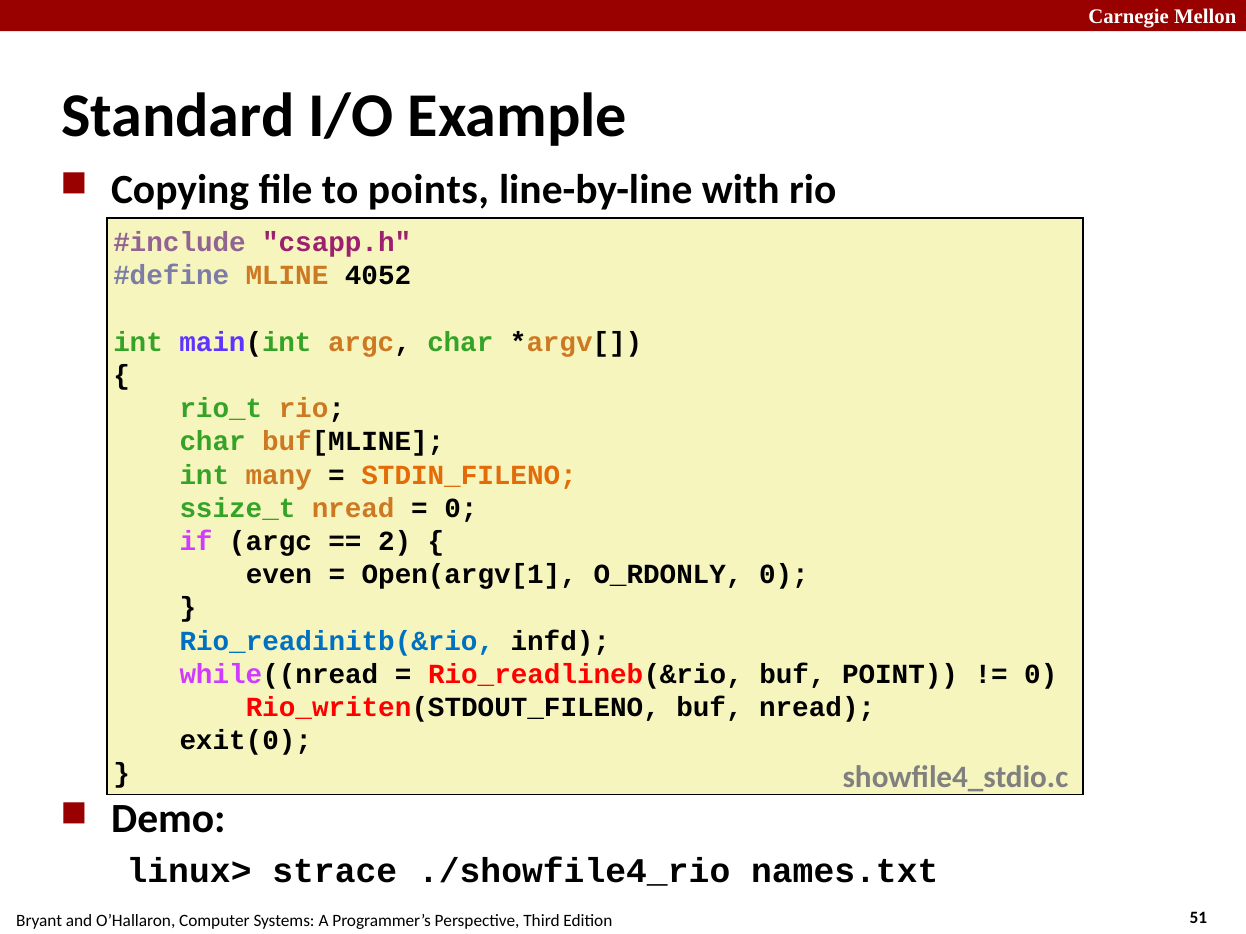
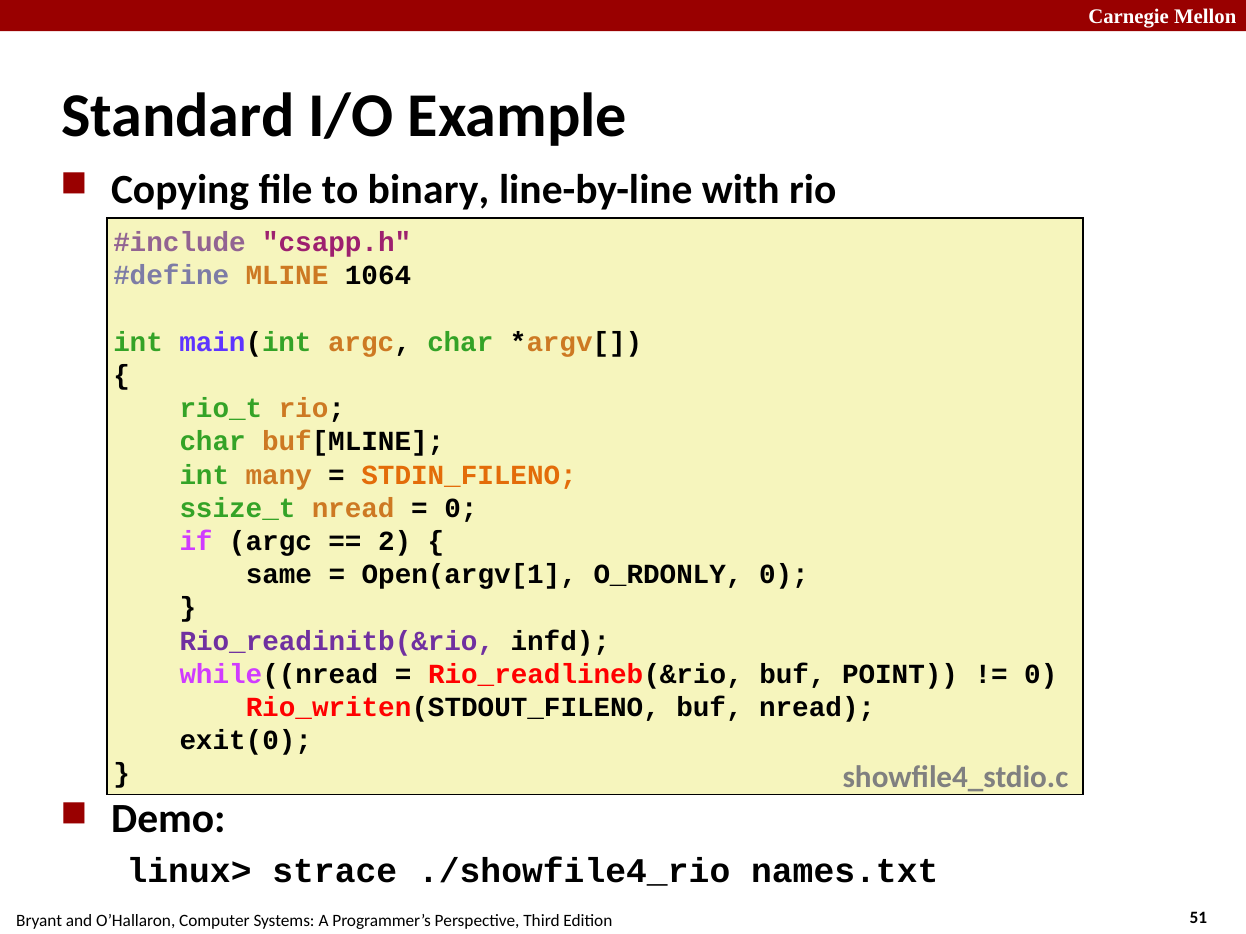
points: points -> binary (429, 190)
4052: 4052 -> 1064 (378, 276)
even: even -> same (279, 575)
Rio_readinitb(&rio colour: blue -> purple (337, 641)
